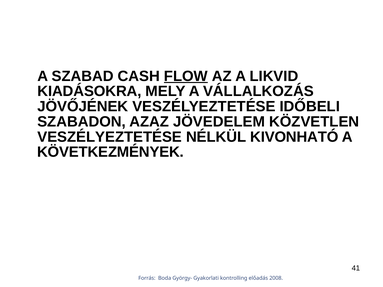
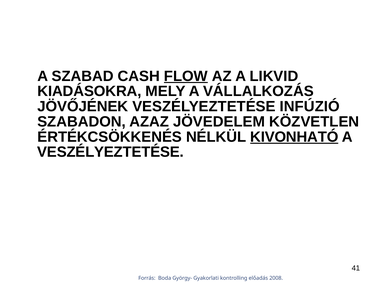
IDŐBELI: IDŐBELI -> INFÚZIÓ (310, 107)
VESZÉLYEZTETÉSE: VESZÉLYEZTETÉSE -> ÉRTÉKCSÖKKENÉS (110, 137)
KIVONHATÓ underline: none -> present (294, 137)
KÖVETKEZMÉNYEK: KÖVETKEZMÉNYEK -> VESZÉLYEZTETÉSE (110, 152)
